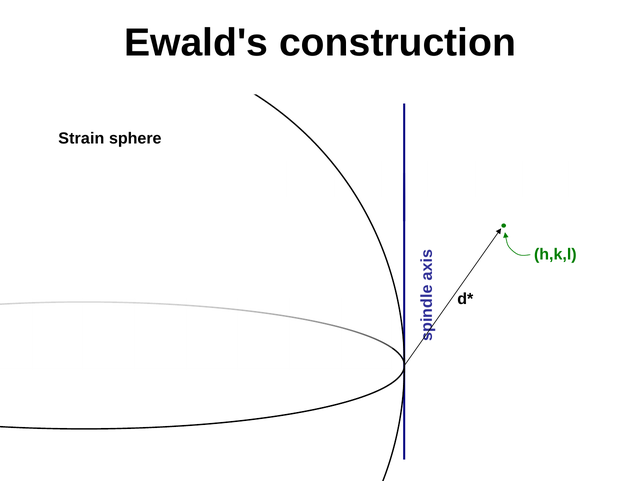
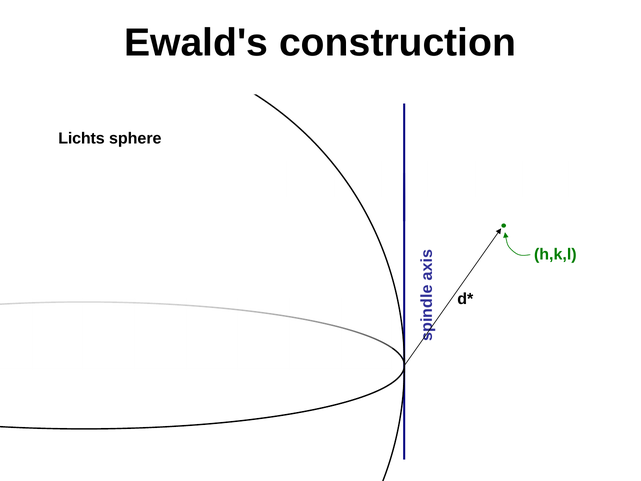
Strain: Strain -> Lichts (82, 139)
